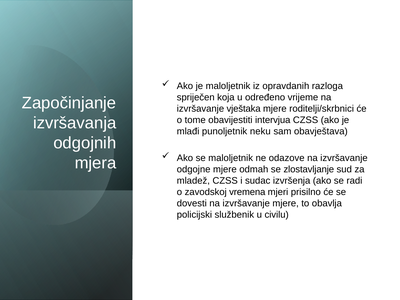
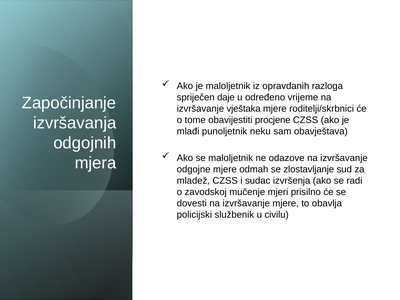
koja: koja -> daje (226, 97)
intervjua: intervjua -> procjene (273, 120)
vremena: vremena -> mučenje (247, 192)
